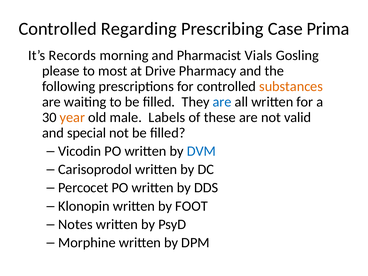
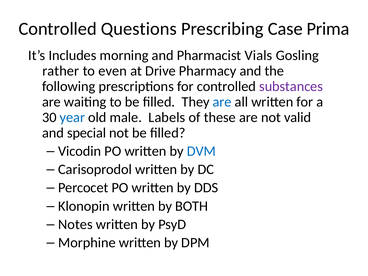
Regarding: Regarding -> Questions (139, 29)
Records: Records -> Includes (72, 55)
please: please -> rather (61, 71)
most: most -> even (113, 71)
substances colour: orange -> purple (291, 86)
year colour: orange -> blue (72, 117)
FOOT: FOOT -> BOTH (192, 206)
